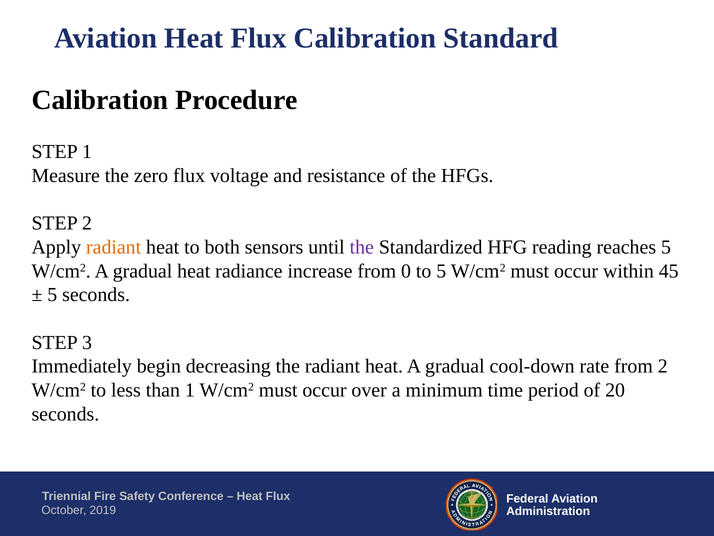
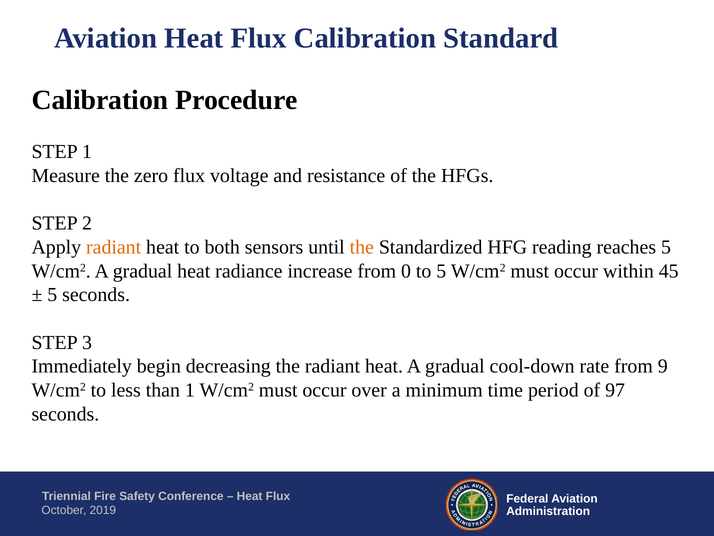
the colour: purple -> orange (362, 247)
from 2: 2 -> 9 (663, 366)
20: 20 -> 97 (615, 390)
